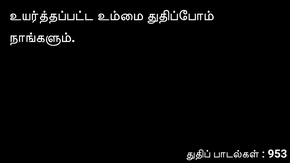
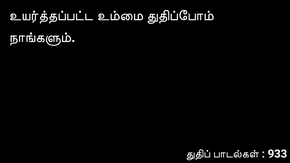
953: 953 -> 933 (277, 154)
